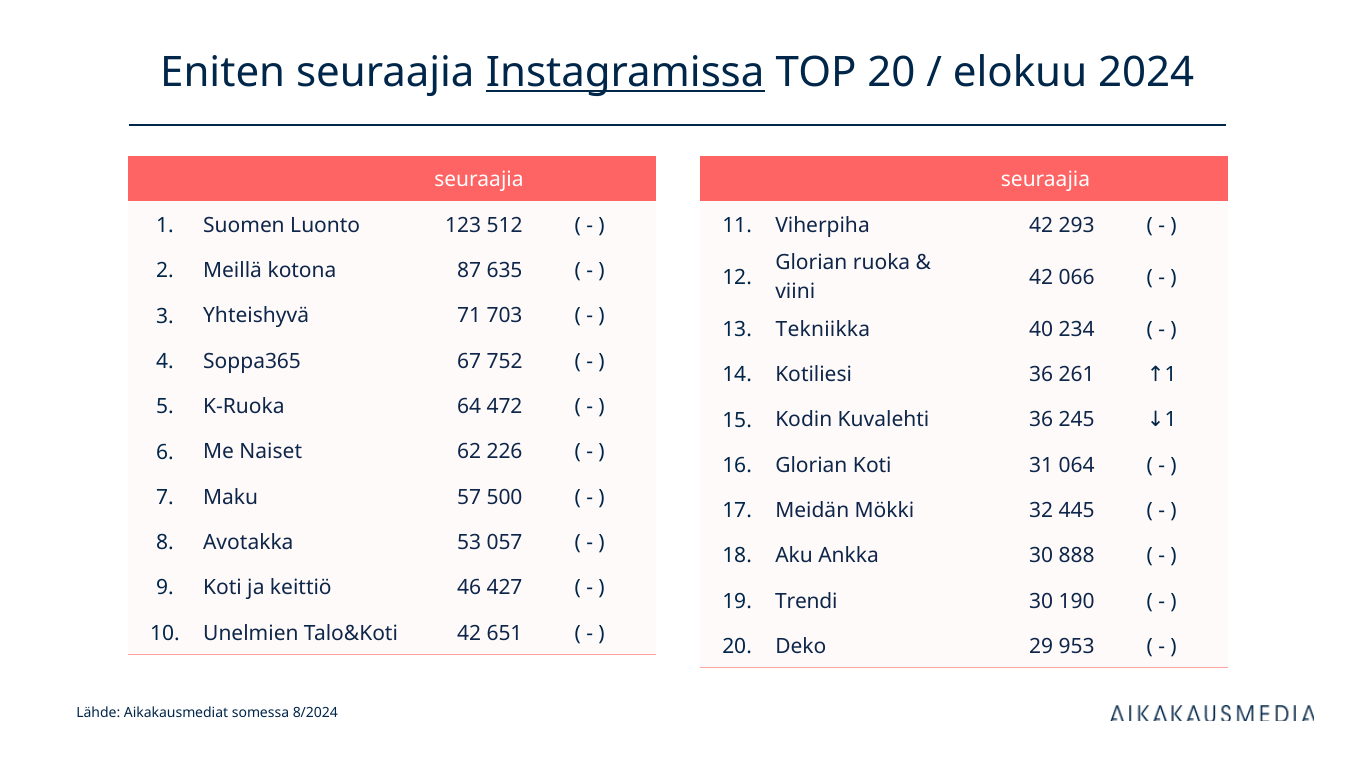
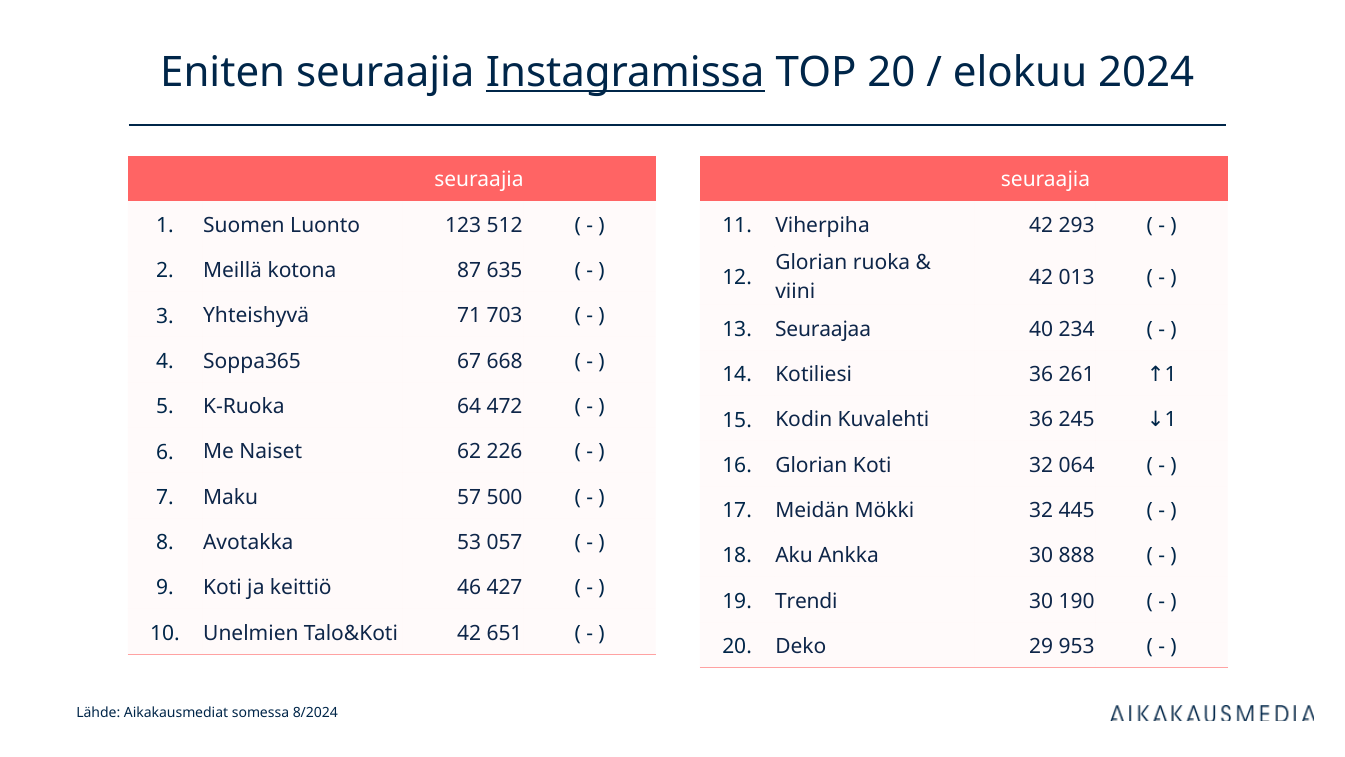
066: 066 -> 013 (1077, 277)
Tekniikka: Tekniikka -> Seuraajaa (823, 329)
752: 752 -> 668 (505, 361)
Koti 31: 31 -> 32 (1041, 465)
